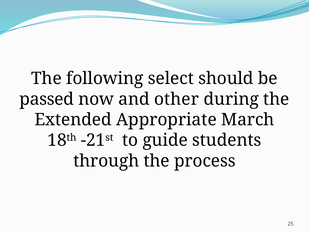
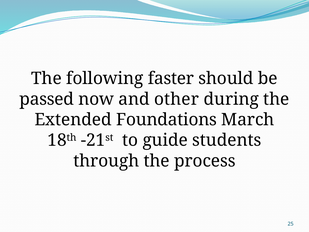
select: select -> faster (171, 78)
Appropriate: Appropriate -> Foundations (166, 120)
